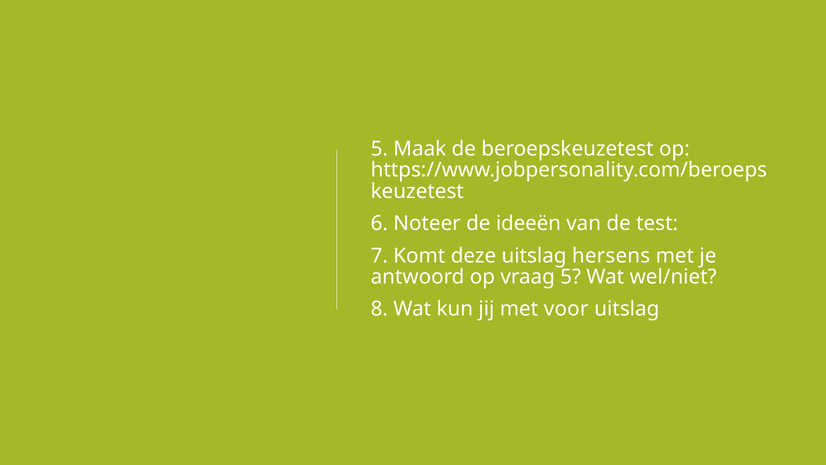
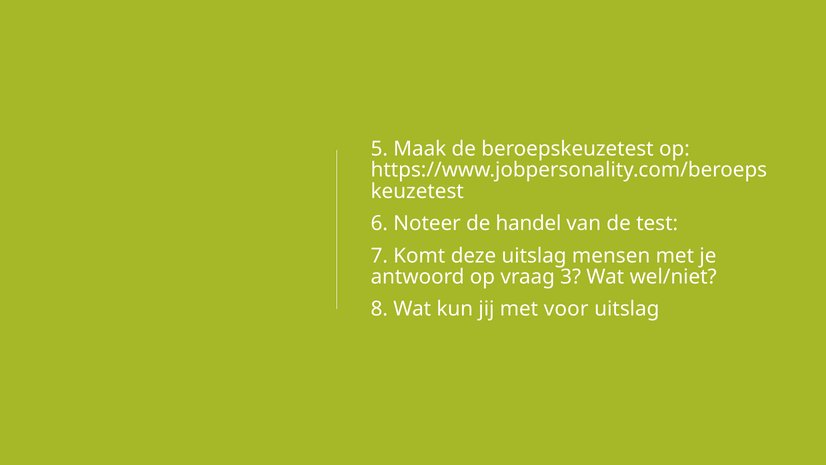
ideeën: ideeën -> handel (528, 223)
hersens: hersens -> mensen (611, 256)
vraag 5: 5 -> 3 (571, 277)
